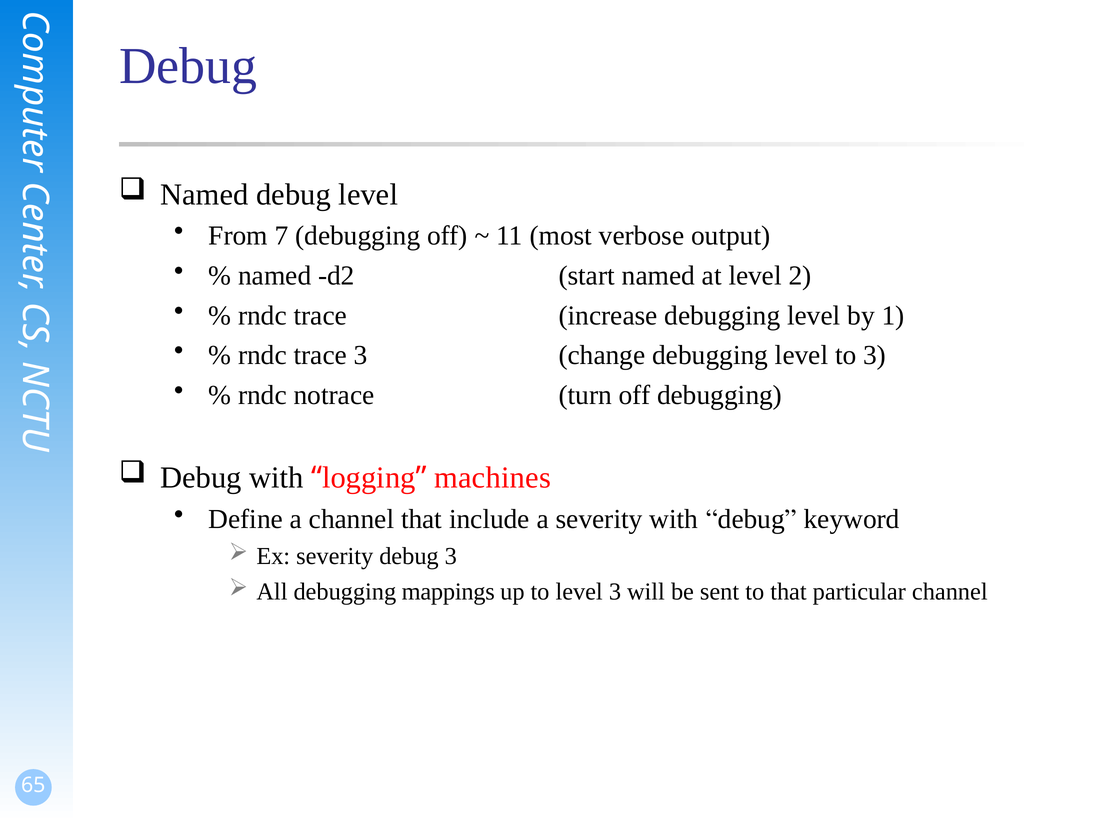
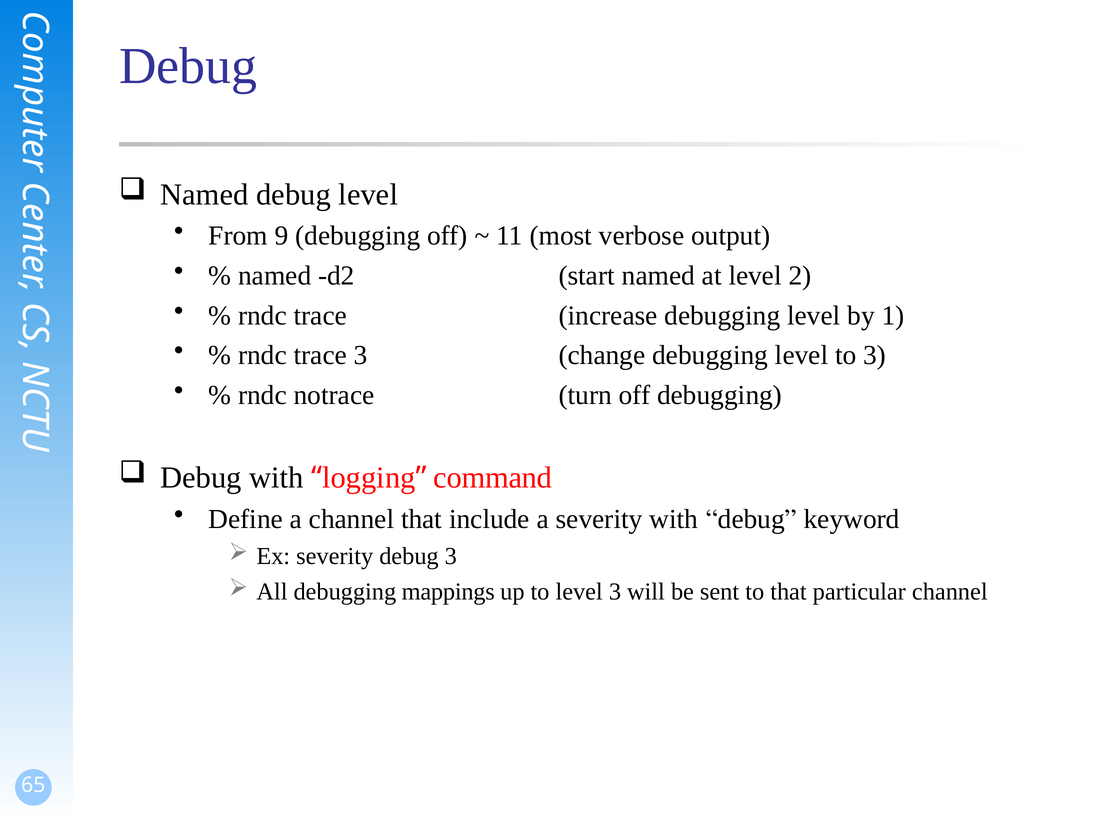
7: 7 -> 9 (281, 236)
machines: machines -> command (493, 478)
